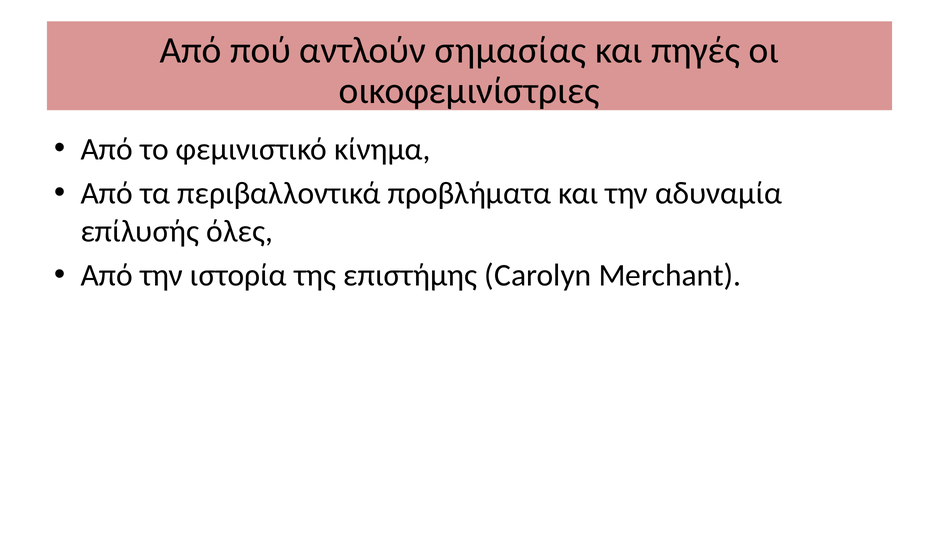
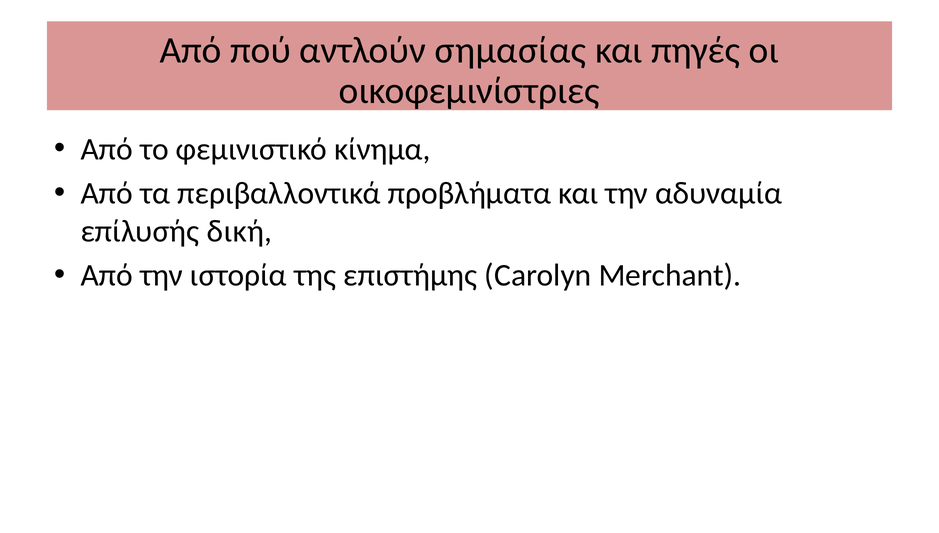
όλες: όλες -> δική (240, 231)
